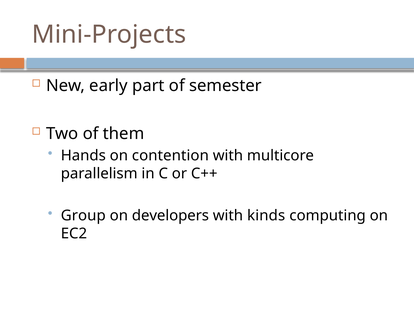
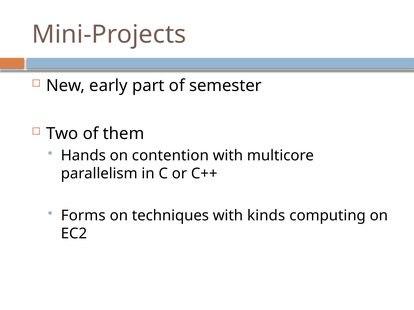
Group: Group -> Forms (83, 216)
developers: developers -> techniques (170, 216)
